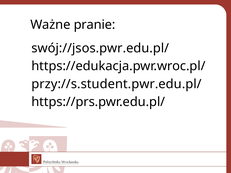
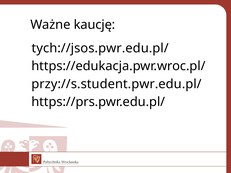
pranie: pranie -> kaucję (94, 25)
swój://jsos.pwr.edu.pl/: swój://jsos.pwr.edu.pl/ -> tych://jsos.pwr.edu.pl/ (100, 48)
